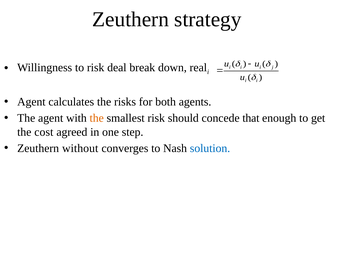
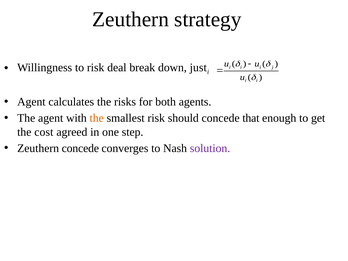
real: real -> just (198, 68)
Zeuthern without: without -> concede (80, 148)
solution colour: blue -> purple (210, 148)
